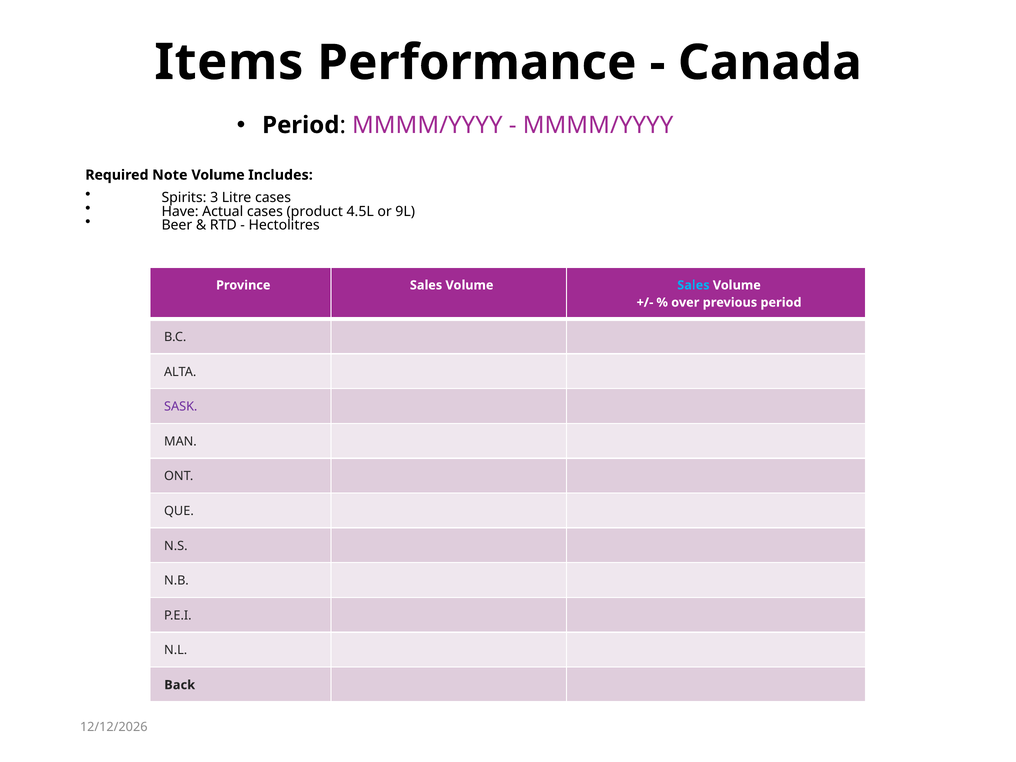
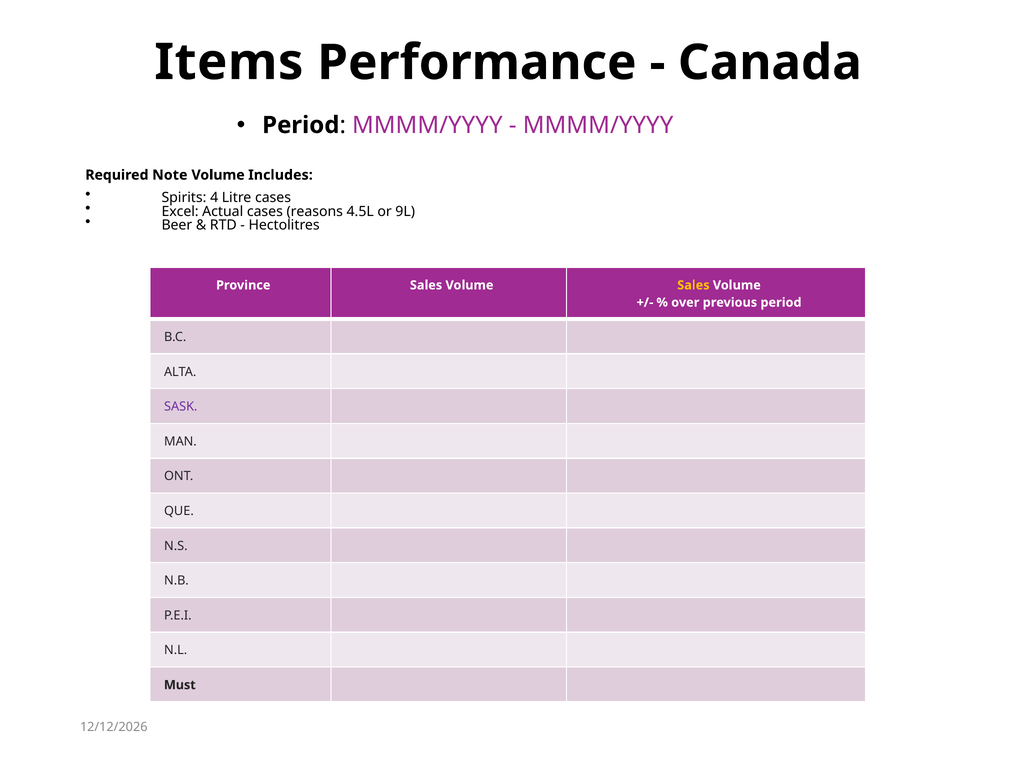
3: 3 -> 4 (214, 198)
Have: Have -> Excel (180, 211)
product: product -> reasons (315, 211)
Sales colour: light blue -> yellow (693, 285)
Back: Back -> Must (180, 685)
